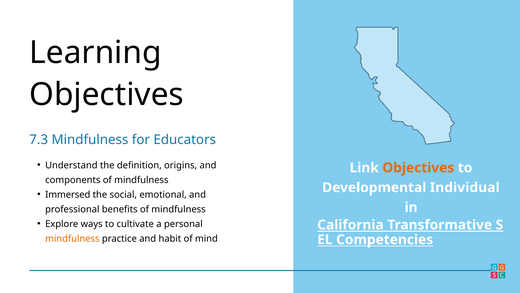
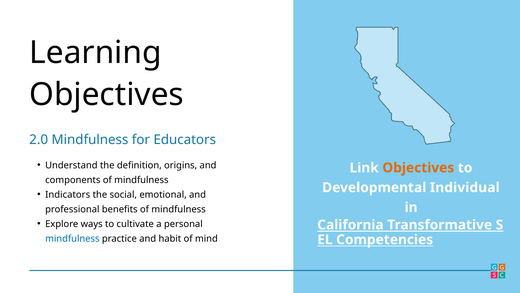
7.3: 7.3 -> 2.0 (39, 139)
Immersed: Immersed -> Indicators (68, 194)
mindfulness colour: orange -> blue (72, 238)
